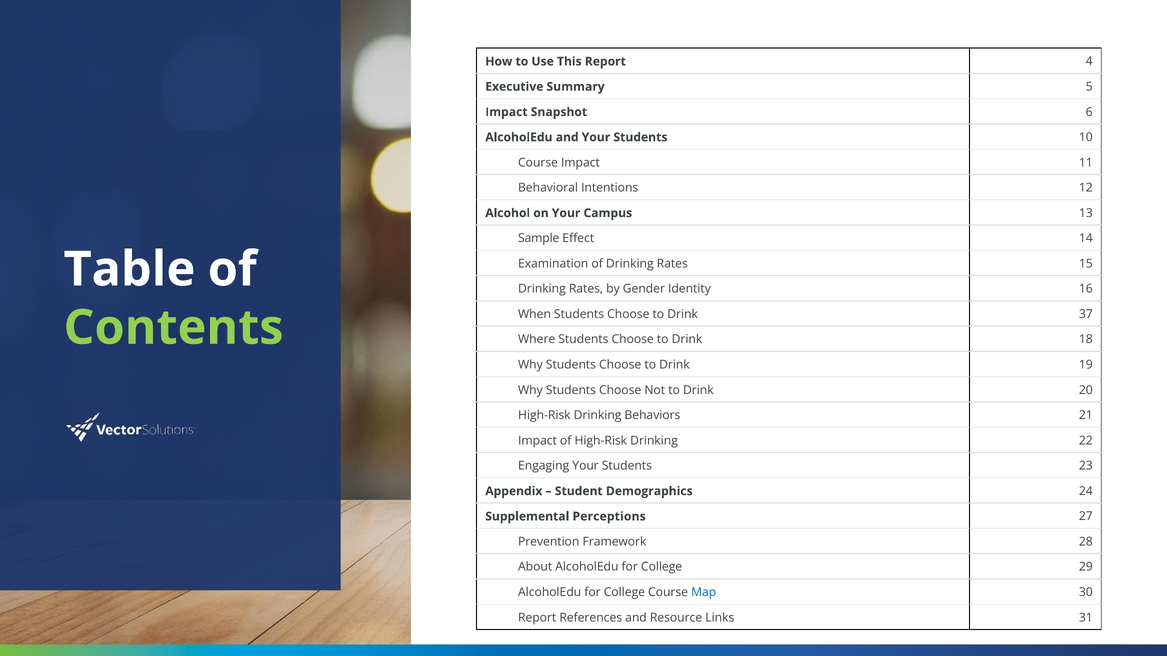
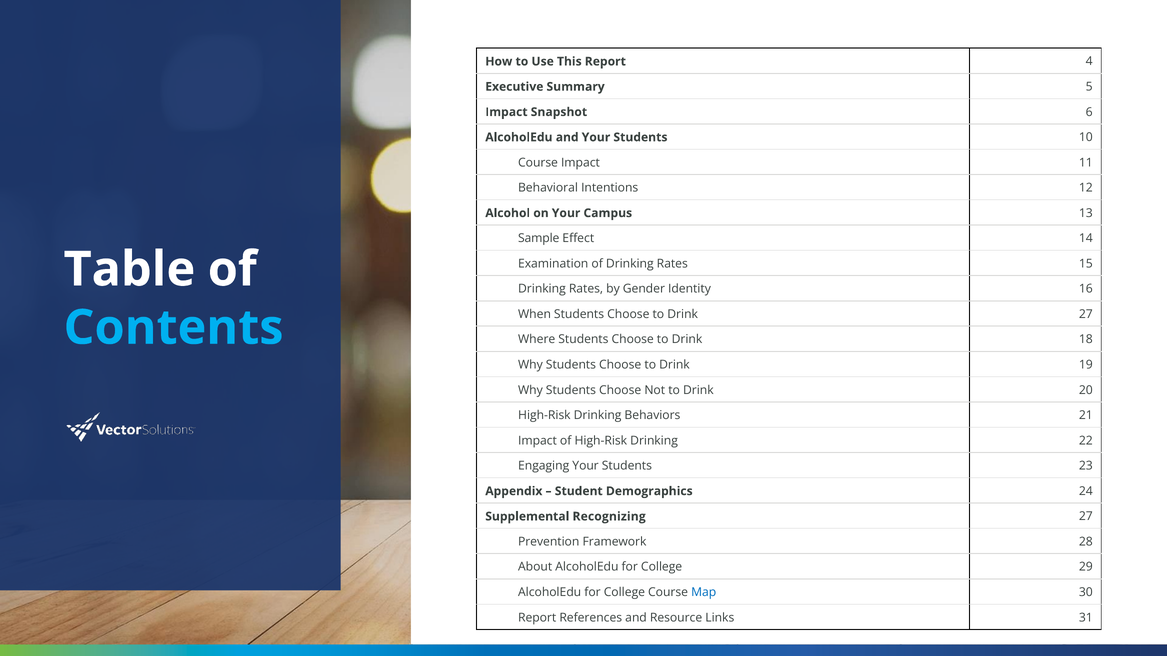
Contents colour: light green -> light blue (174, 328)
Drink 37: 37 -> 27 (1086, 314)
Perceptions: Perceptions -> Recognizing (609, 517)
